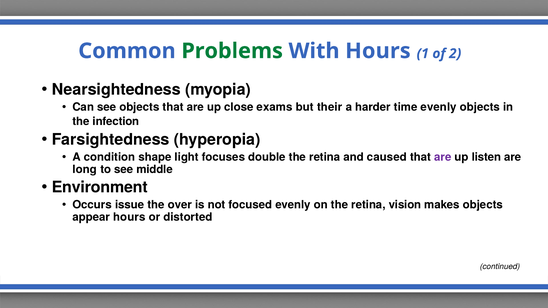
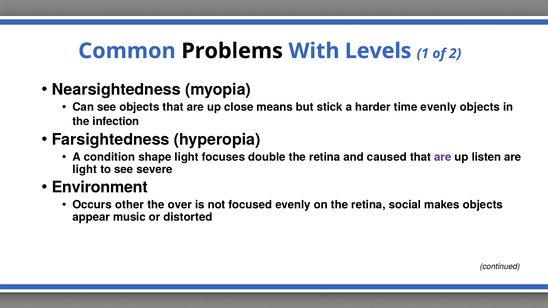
Problems colour: green -> black (232, 51)
With Hours: Hours -> Levels (378, 51)
exams: exams -> means (275, 107)
their: their -> stick (330, 107)
long: long -> light (85, 170)
middle: middle -> severe (154, 170)
issue: issue -> other (130, 205)
vision: vision -> social (405, 205)
appear hours: hours -> music (129, 217)
